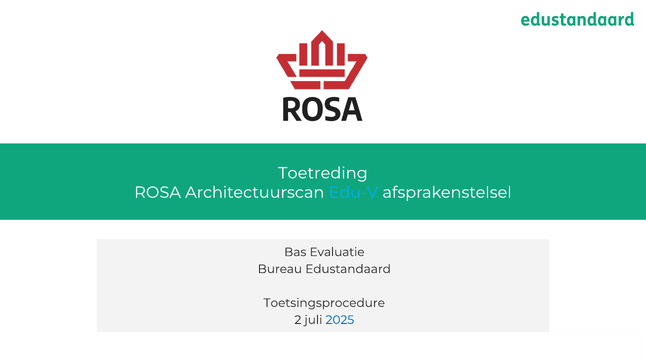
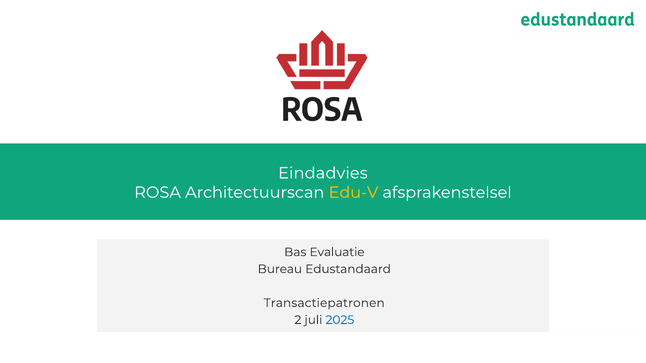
Toetreding: Toetreding -> Eindadvies (323, 173)
Edu-V colour: light blue -> yellow (353, 193)
Toetsingsprocedure: Toetsingsprocedure -> Transactiepatronen (324, 303)
